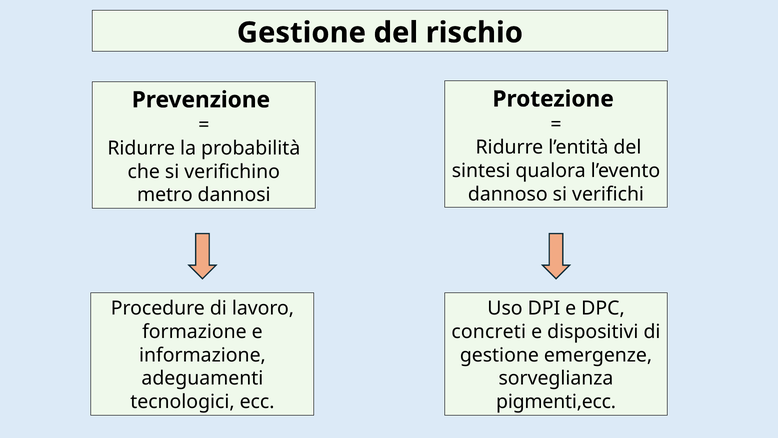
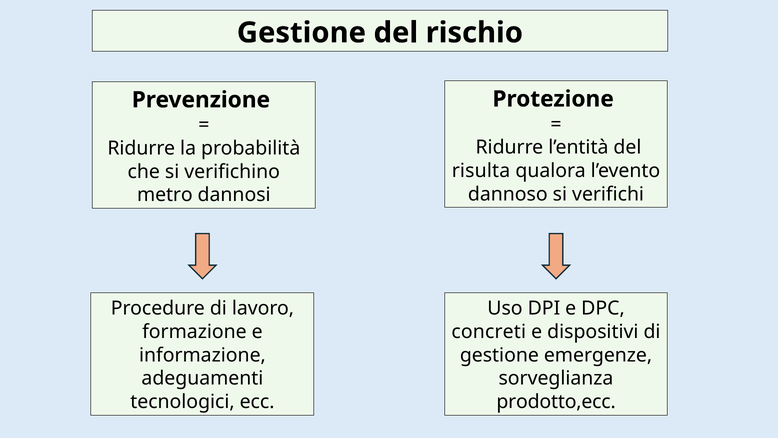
sintesi: sintesi -> risulta (481, 171)
pigmenti,ecc: pigmenti,ecc -> prodotto,ecc (556, 402)
